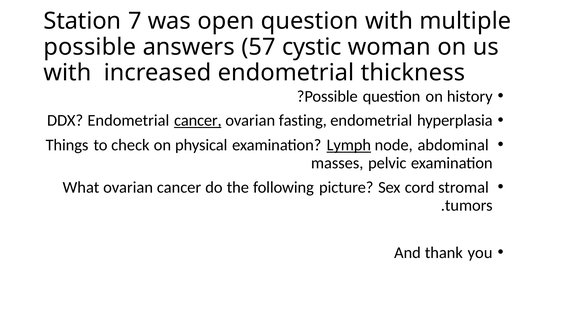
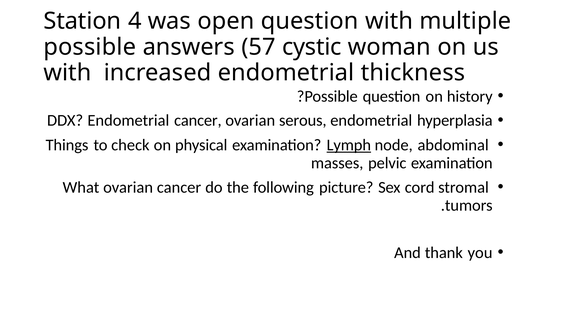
7: 7 -> 4 (135, 21)
cancer underline: present -> none (198, 121)
fasting: fasting -> serous (303, 121)
